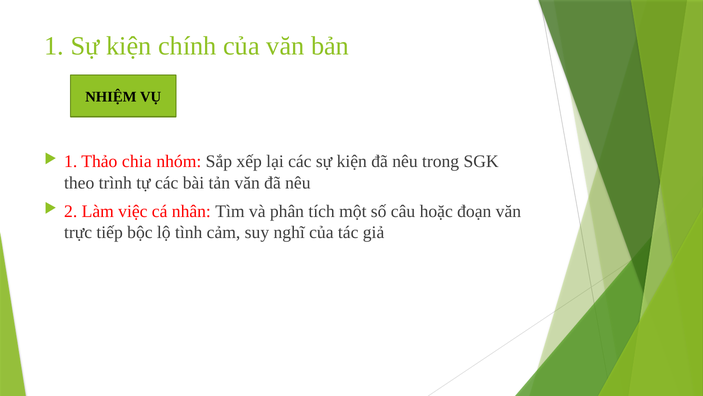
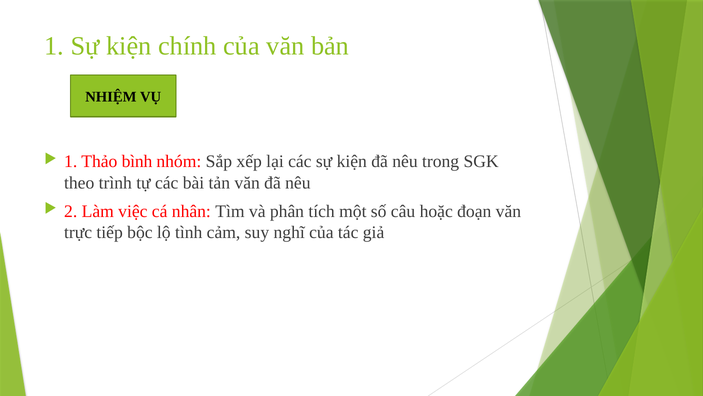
chia: chia -> bình (137, 161)
